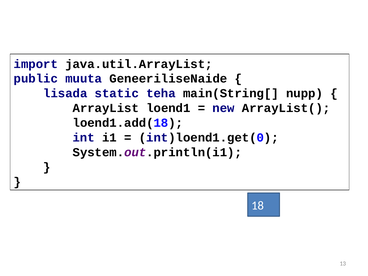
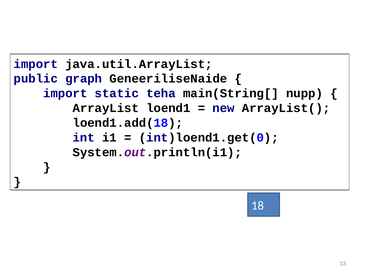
muuta: muuta -> graph (84, 79)
lisada: lisada -> import (65, 93)
